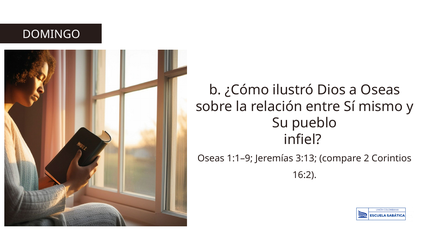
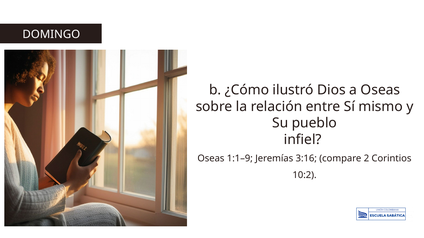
3:13: 3:13 -> 3:16 (306, 159)
16:2: 16:2 -> 10:2 (305, 175)
